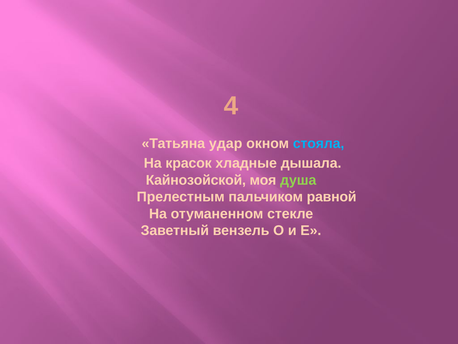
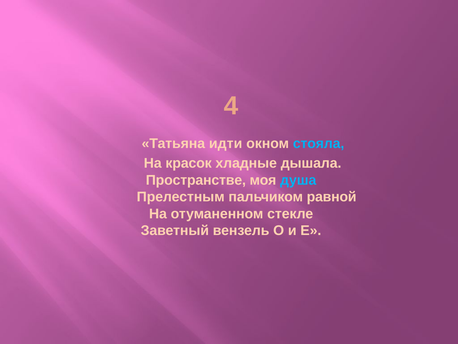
удар: удар -> идти (226, 143)
Кайнозойской: Кайнозойской -> Пространстве (196, 180)
душа colour: light green -> light blue (298, 180)
